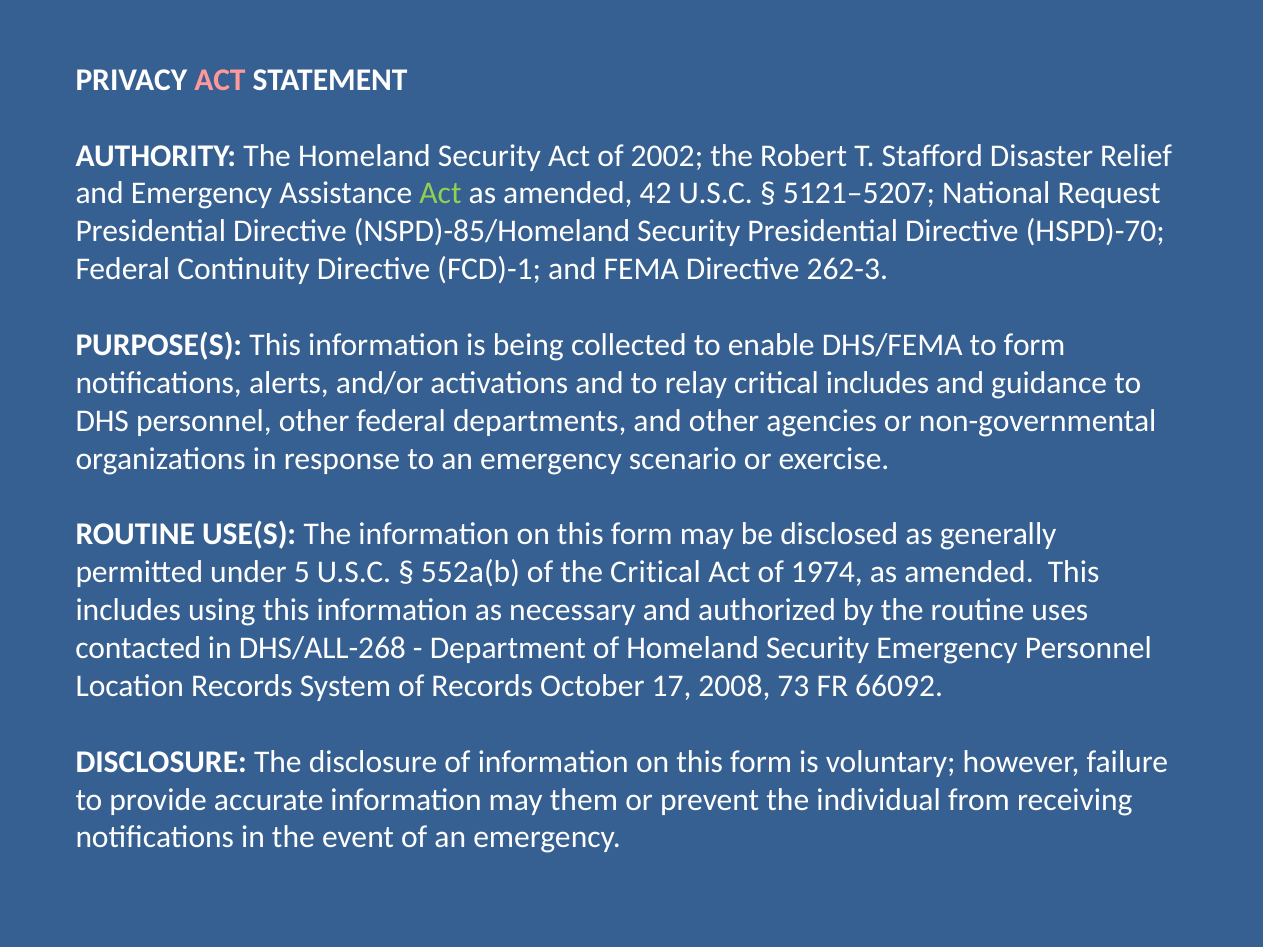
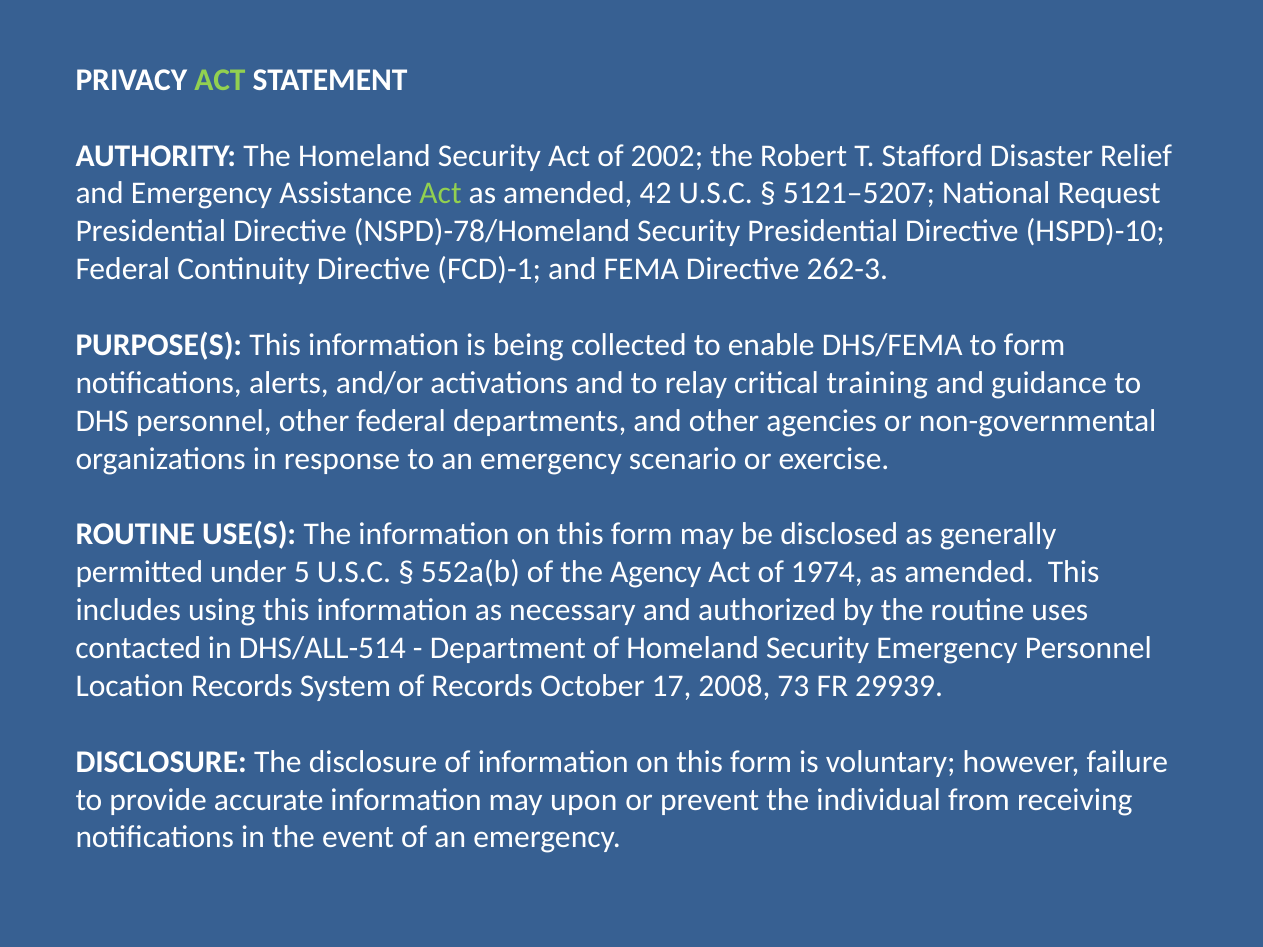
ACT colour: pink -> light green (220, 80)
NSPD)-85/Homeland: NSPD)-85/Homeland -> NSPD)-78/Homeland (492, 231)
HSPD)-70: HSPD)-70 -> HSPD)-10 (1095, 231)
critical includes: includes -> training (877, 383)
the Critical: Critical -> Agency (656, 573)
DHS/ALL-268: DHS/ALL-268 -> DHS/ALL-514 (322, 648)
66092: 66092 -> 29939 (899, 686)
them: them -> upon (584, 800)
